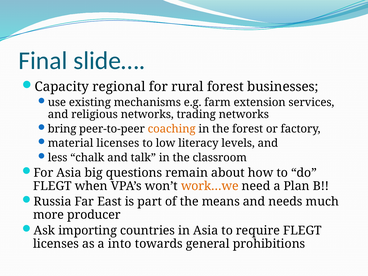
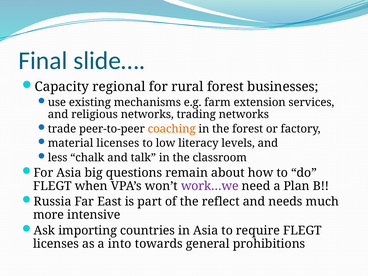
bring: bring -> trade (62, 129)
work…we colour: orange -> purple (210, 186)
means: means -> reflect (221, 202)
producer: producer -> intensive (94, 215)
